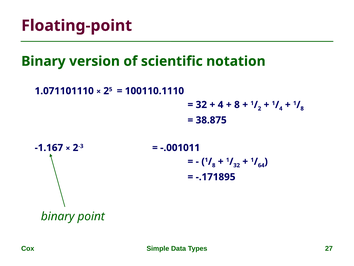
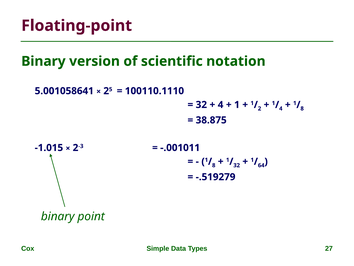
1.071101110: 1.071101110 -> 5.001058641 (64, 91)
8: 8 -> 1 (237, 105)
-1.167: -1.167 -> -1.015 (49, 147)
-.171895: -.171895 -> -.519279 (216, 177)
